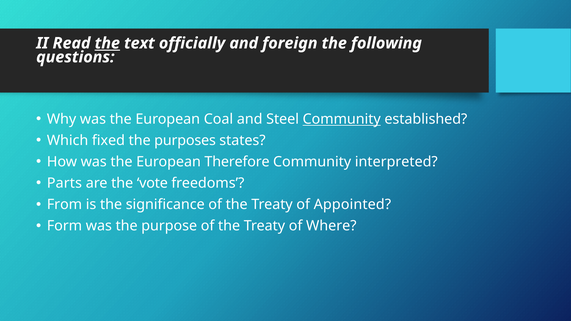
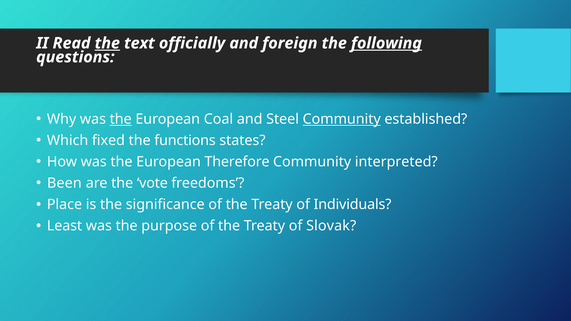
following underline: none -> present (386, 43)
the underline: none -> present (121, 119)
purposes: purposes -> functions (185, 141)
Parts: Parts -> Been (64, 183)
From: From -> Place (64, 205)
Appointed: Appointed -> Individuals (353, 205)
Form: Form -> Least (64, 226)
Where: Where -> Slovak (331, 226)
